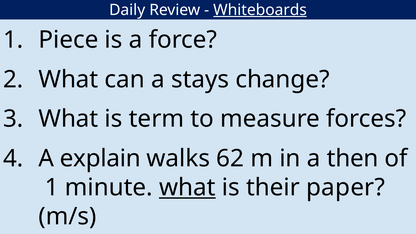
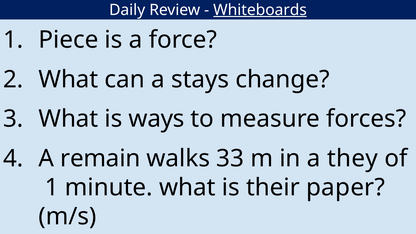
term: term -> ways (157, 119)
explain: explain -> remain (100, 158)
62: 62 -> 33 (230, 158)
then: then -> they (352, 158)
what underline: present -> none (187, 188)
